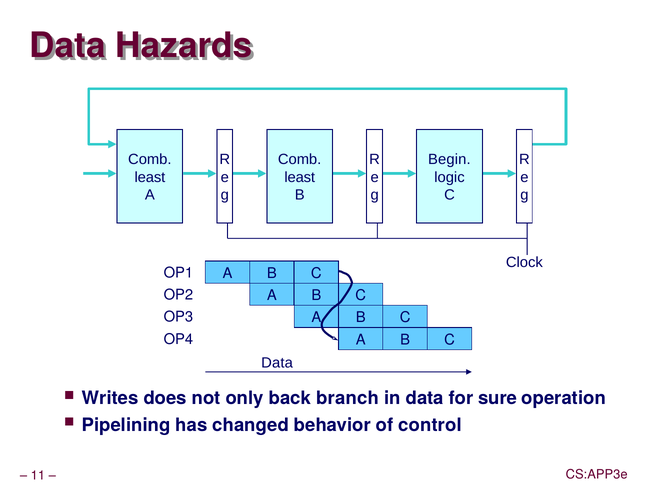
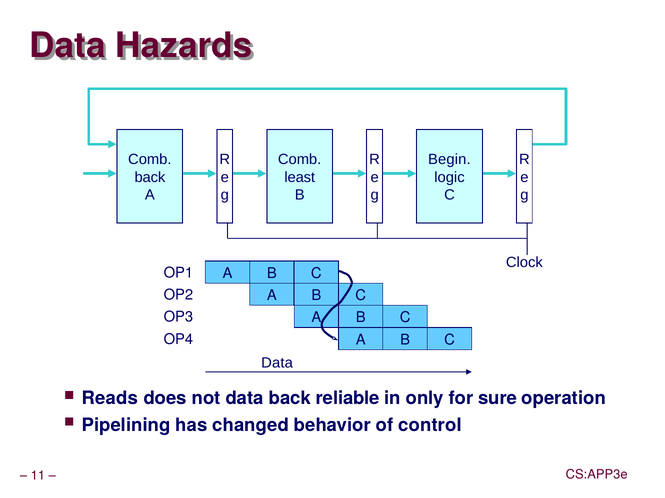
least: least -> back (150, 177)
Writes: Writes -> Reads (110, 399)
not only: only -> data (245, 399)
branch: branch -> reliable (348, 399)
in data: data -> only (425, 399)
